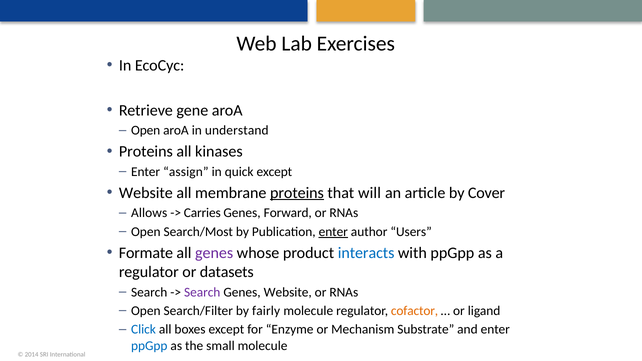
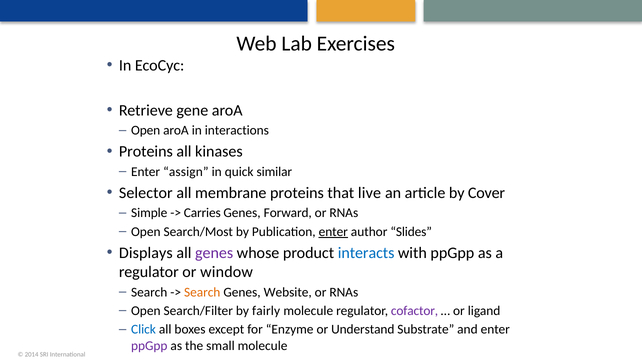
understand: understand -> interactions (237, 131)
quick except: except -> similar (274, 172)
Website: Website -> Selector (146, 193)
proteins underline: present -> none (297, 193)
will: will -> live (370, 193)
Allows: Allows -> Simple (149, 213)
Users: Users -> Slides (411, 232)
Formate: Formate -> Displays (146, 253)
datasets: datasets -> window (227, 272)
Search colour: purple -> orange (202, 292)
cofactor colour: orange -> purple (415, 311)
Mechanism: Mechanism -> Understand (363, 330)
ppGpp colour: blue -> purple (149, 346)
